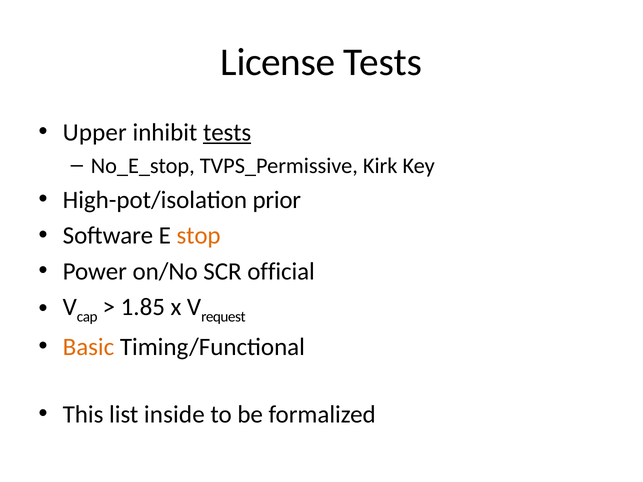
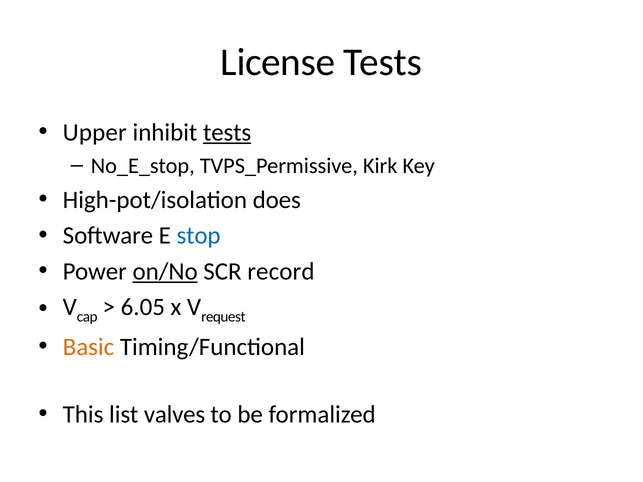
prior: prior -> does (277, 200)
stop colour: orange -> blue (199, 236)
on/No underline: none -> present (165, 272)
official: official -> record (281, 272)
1.85: 1.85 -> 6.05 (143, 307)
inside: inside -> valves (175, 415)
